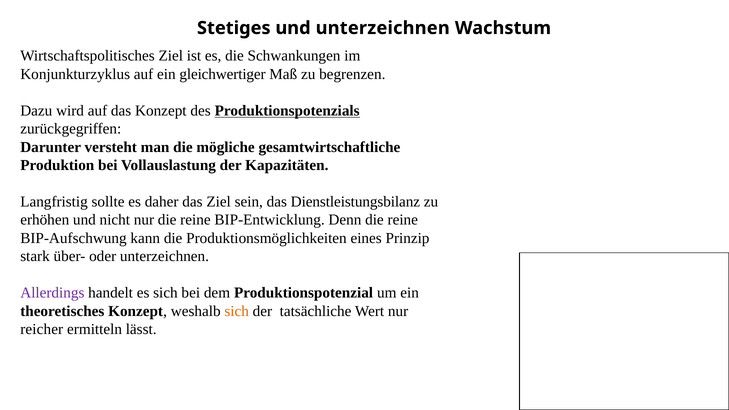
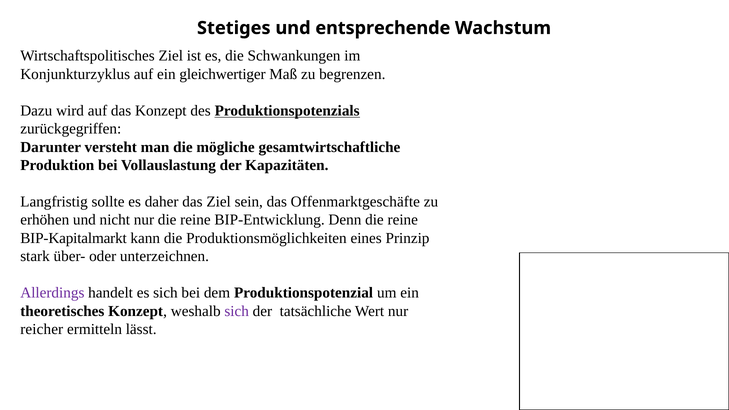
und unterzeichnen: unterzeichnen -> entsprechende (383, 28)
Dienstleistungsbilanz: Dienstleistungsbilanz -> Offenmarktgeschäfte (355, 202)
BIP-Aufschwung: BIP-Aufschwung -> BIP-Kapitalmarkt (74, 238)
sich colour: orange -> purple (237, 311)
